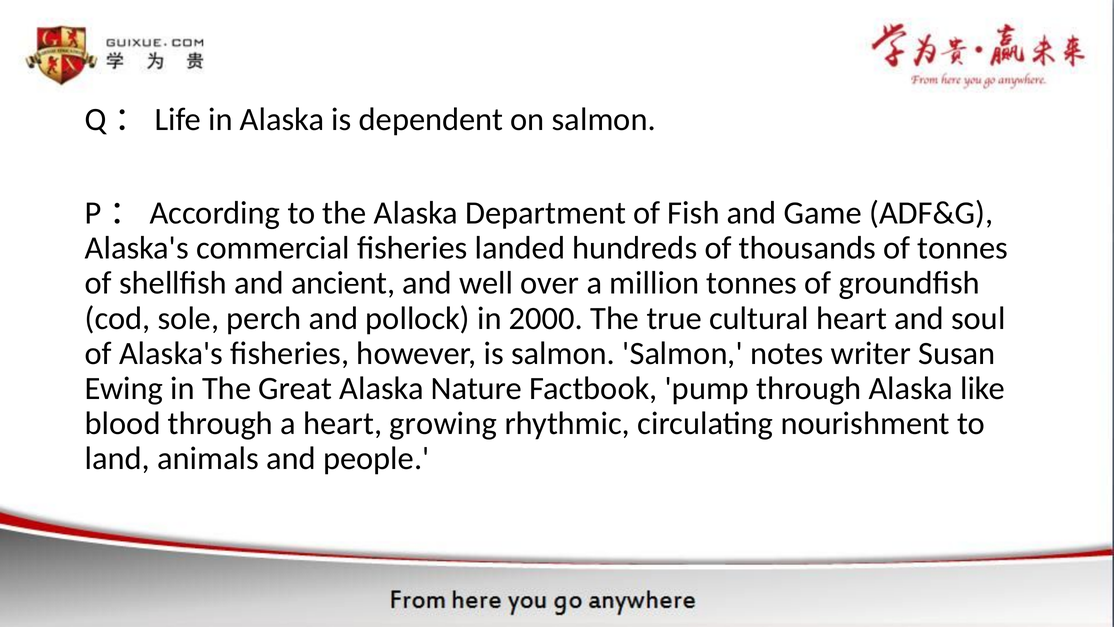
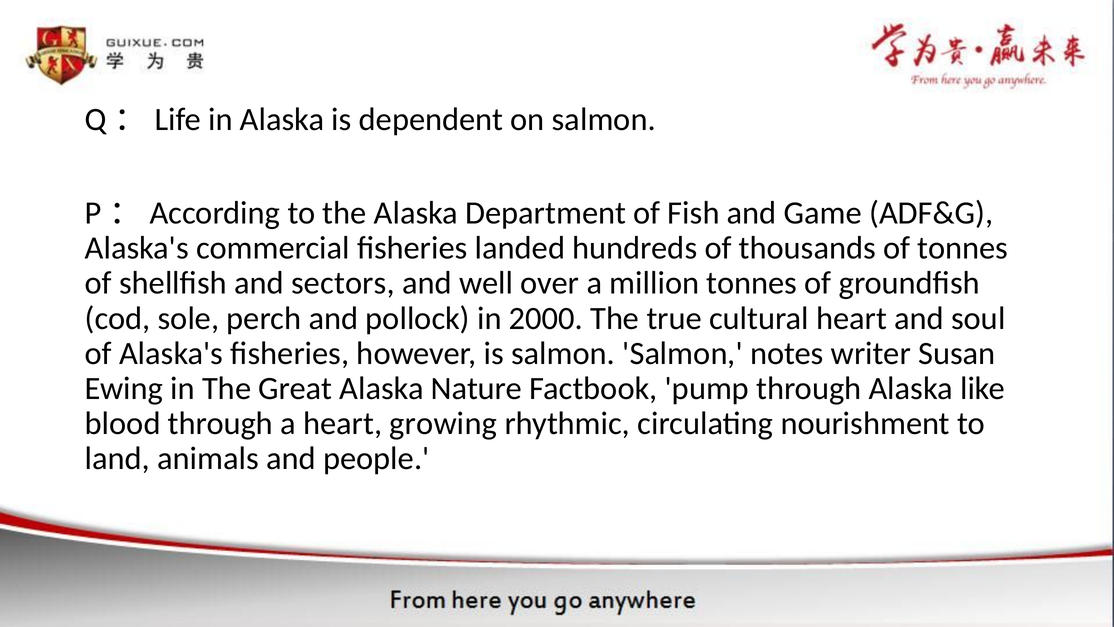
ancient: ancient -> sectors (343, 283)
